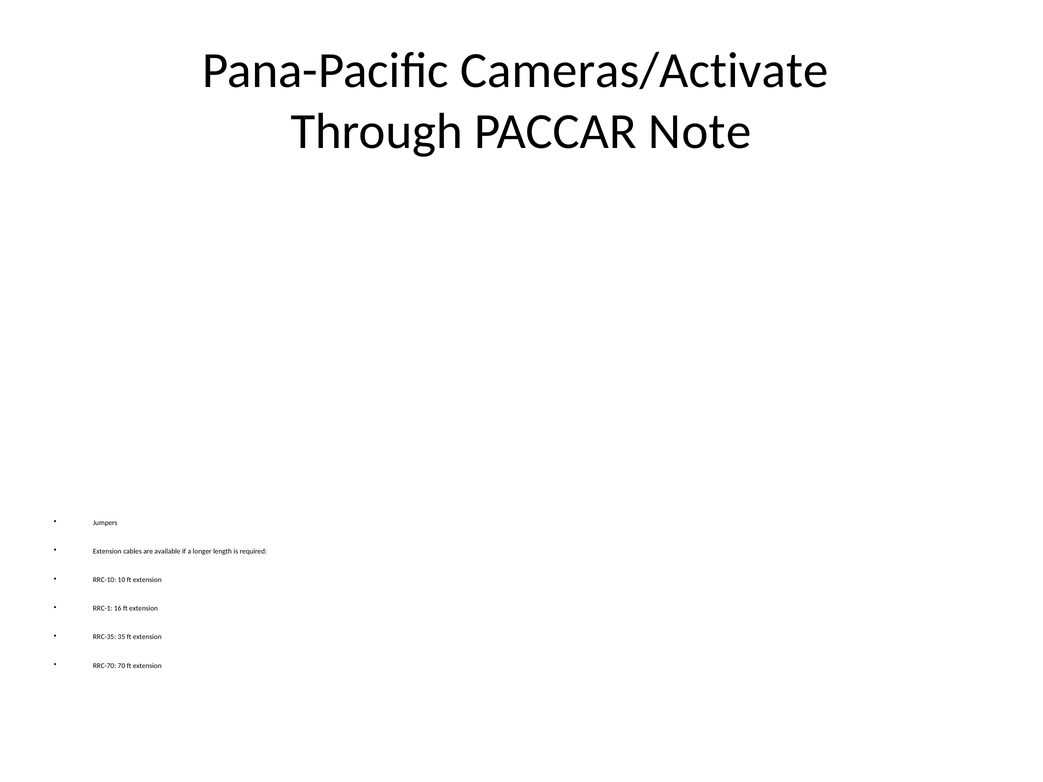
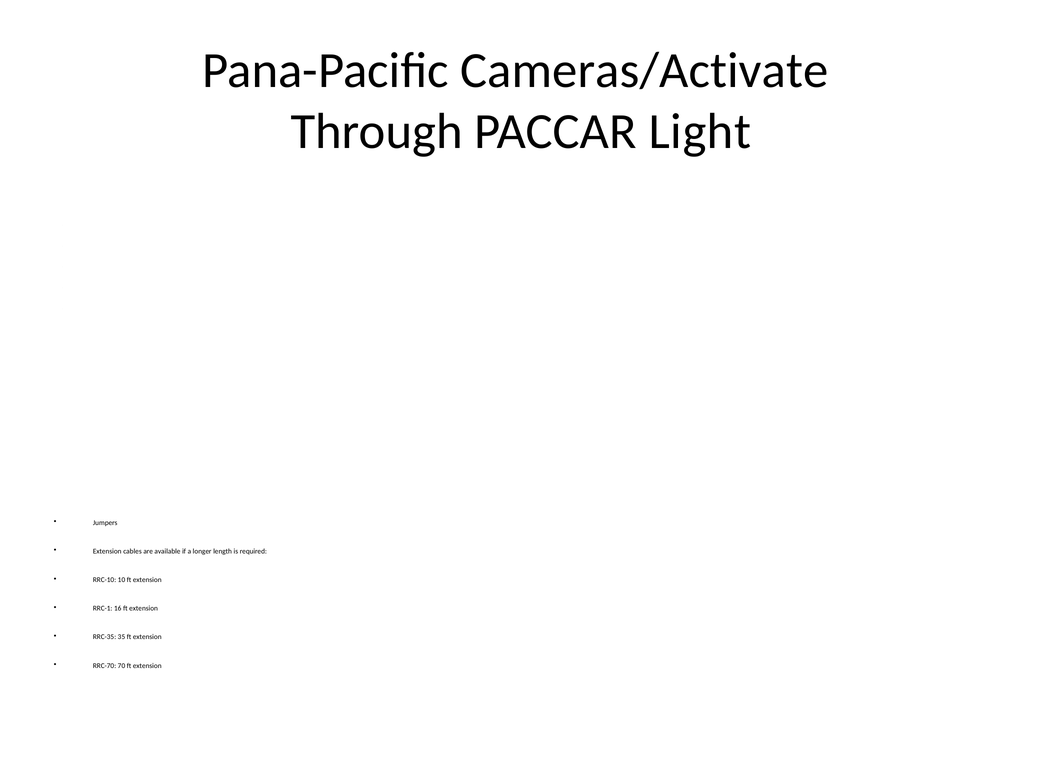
Note: Note -> Light (700, 131)
